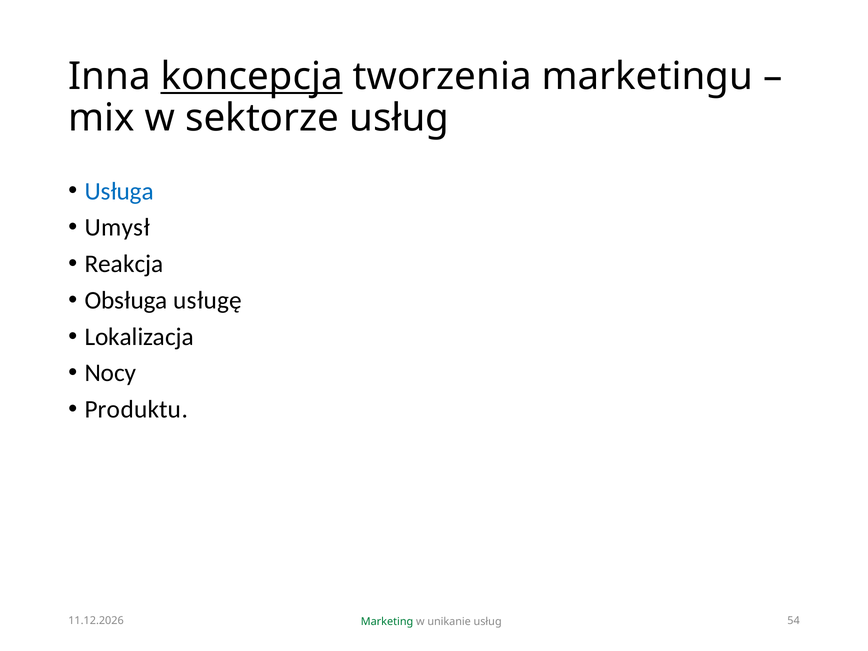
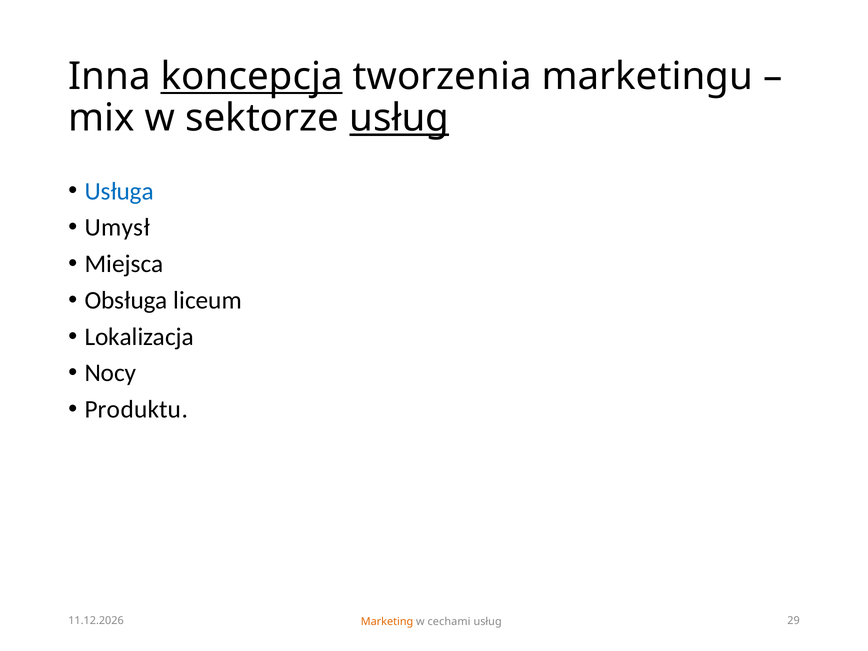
usług underline: none -> present (399, 118)
Reakcja: Reakcja -> Miejsca (124, 264)
usługę: usługę -> liceum (208, 300)
Marketing colour: green -> orange (387, 621)
unikanie: unikanie -> cechami (449, 621)
54: 54 -> 29 (794, 621)
